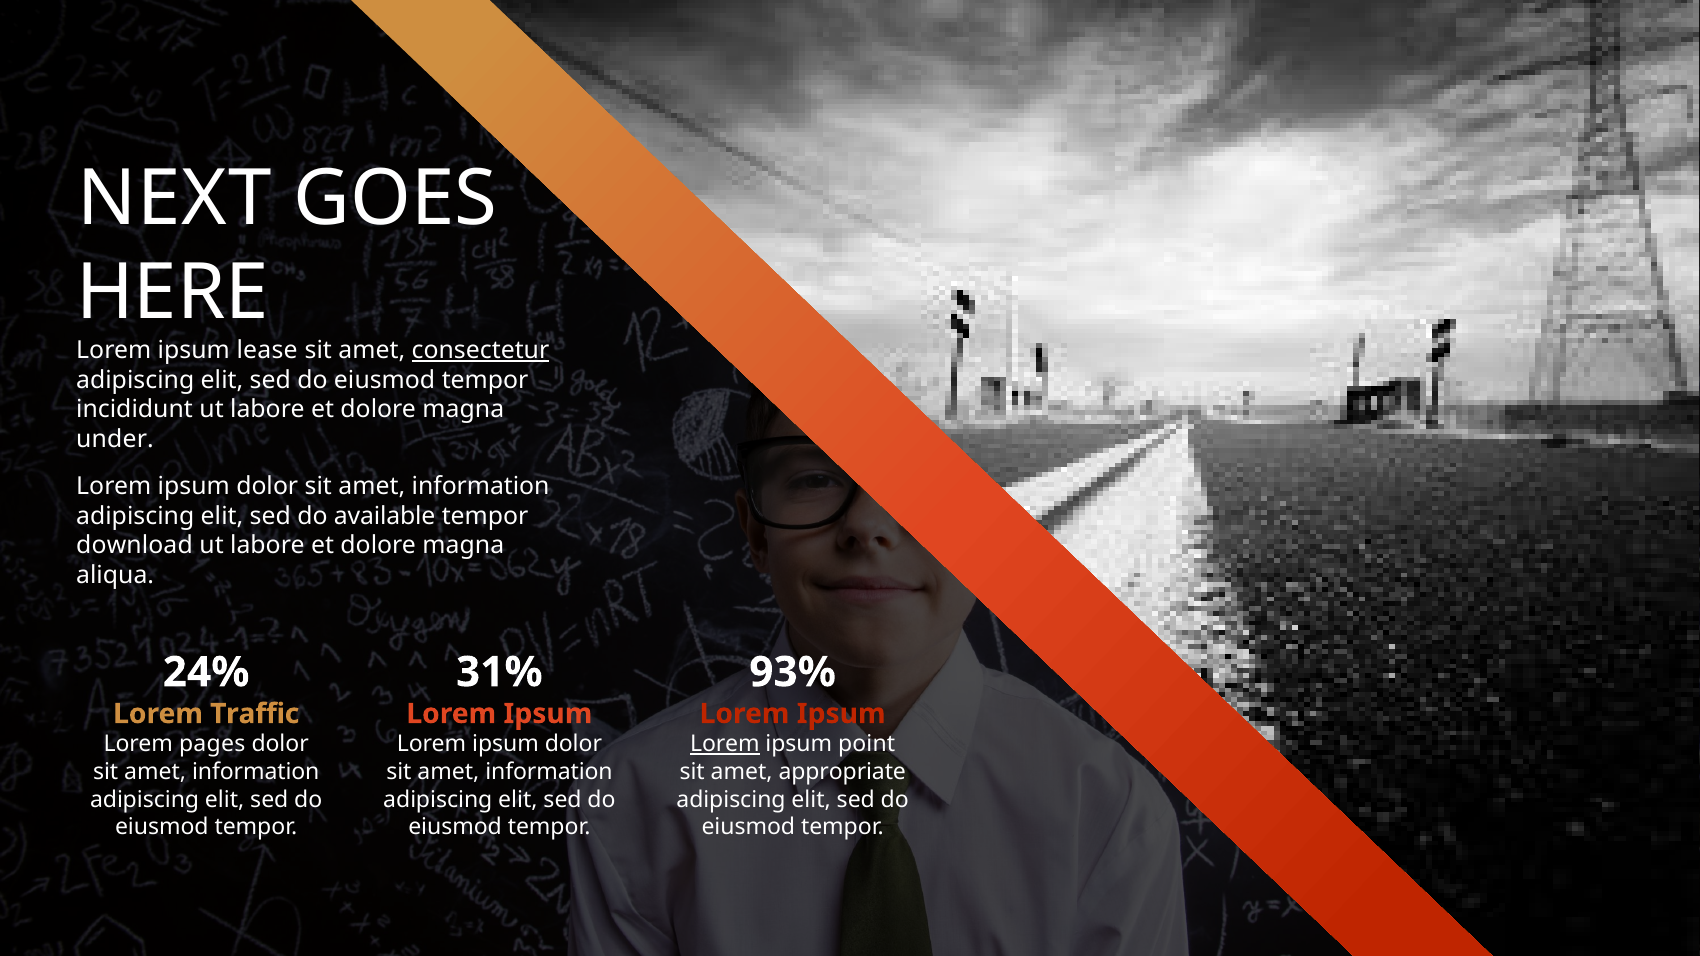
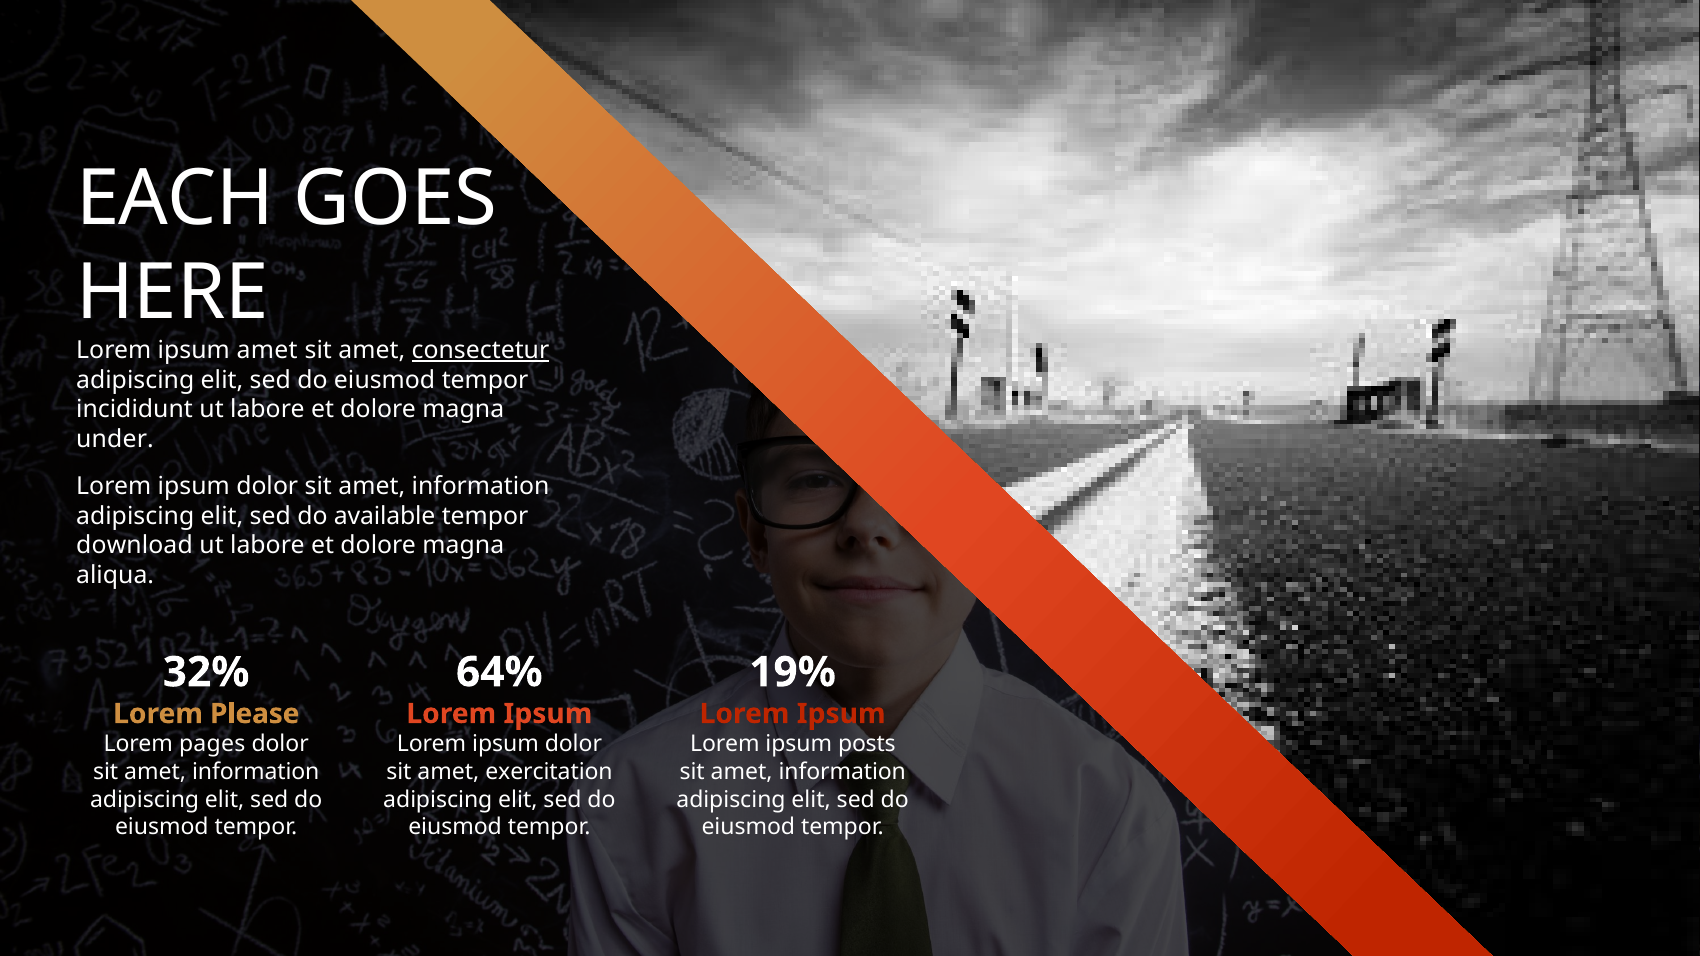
NEXT: NEXT -> EACH (175, 199)
ipsum lease: lease -> amet (267, 350)
31%: 31% -> 64% (499, 672)
93%: 93% -> 19% (793, 672)
24%: 24% -> 32% (206, 673)
Traffic: Traffic -> Please (255, 714)
Lorem underline: present -> none (725, 744)
point: point -> posts (867, 744)
information: information -> exercitation (549, 772)
appropriate: appropriate -> information (842, 772)
